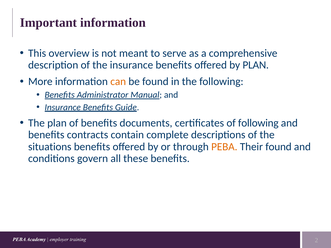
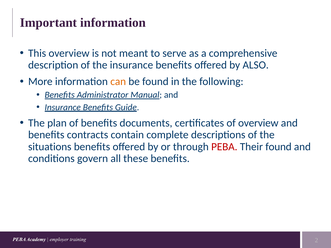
by PLAN: PLAN -> ALSO (256, 65)
of following: following -> overview (258, 123)
PEBA colour: orange -> red (224, 147)
